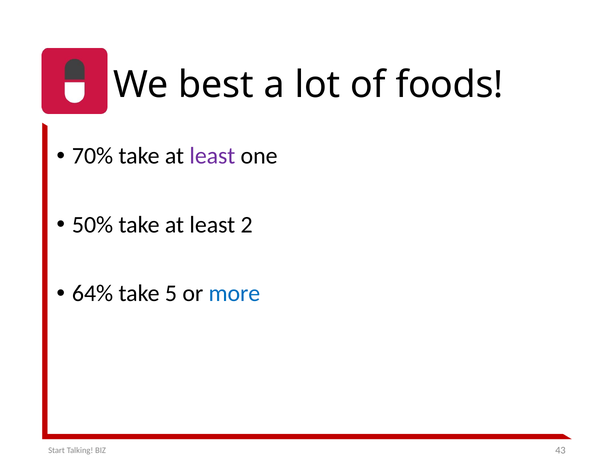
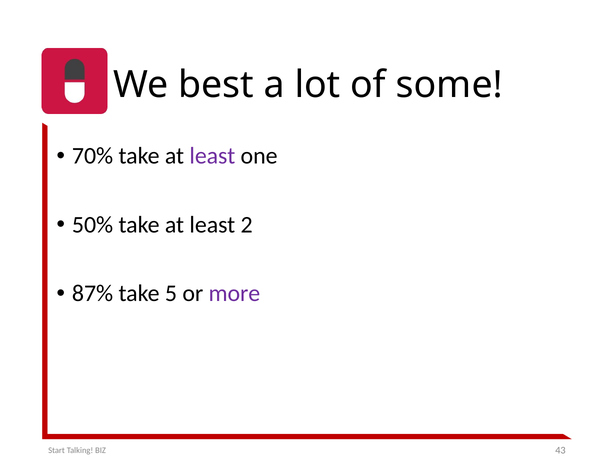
foods: foods -> some (449, 85)
64%: 64% -> 87% (93, 293)
more colour: blue -> purple (234, 293)
